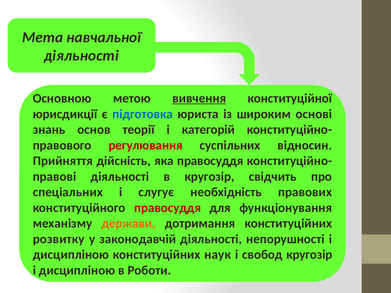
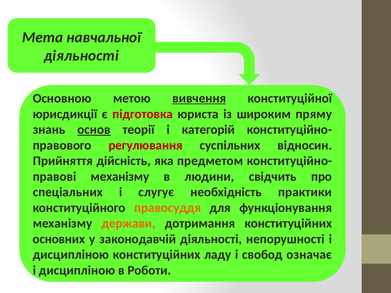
підготовка colour: blue -> red (143, 114)
основі: основі -> пряму (314, 114)
основ underline: none -> present (94, 130)
яка правосуддя: правосуддя -> предметом (210, 161)
діяльності: діяльності -> механізму (120, 177)
в кругозір: кругозір -> людини (209, 177)
правових: правових -> практики (305, 192)
правосуддя colour: red -> orange (168, 208)
розвитку: розвитку -> основних (59, 239)
наук: наук -> ладу (218, 255)
свобод кругозір: кругозір -> означає (309, 255)
